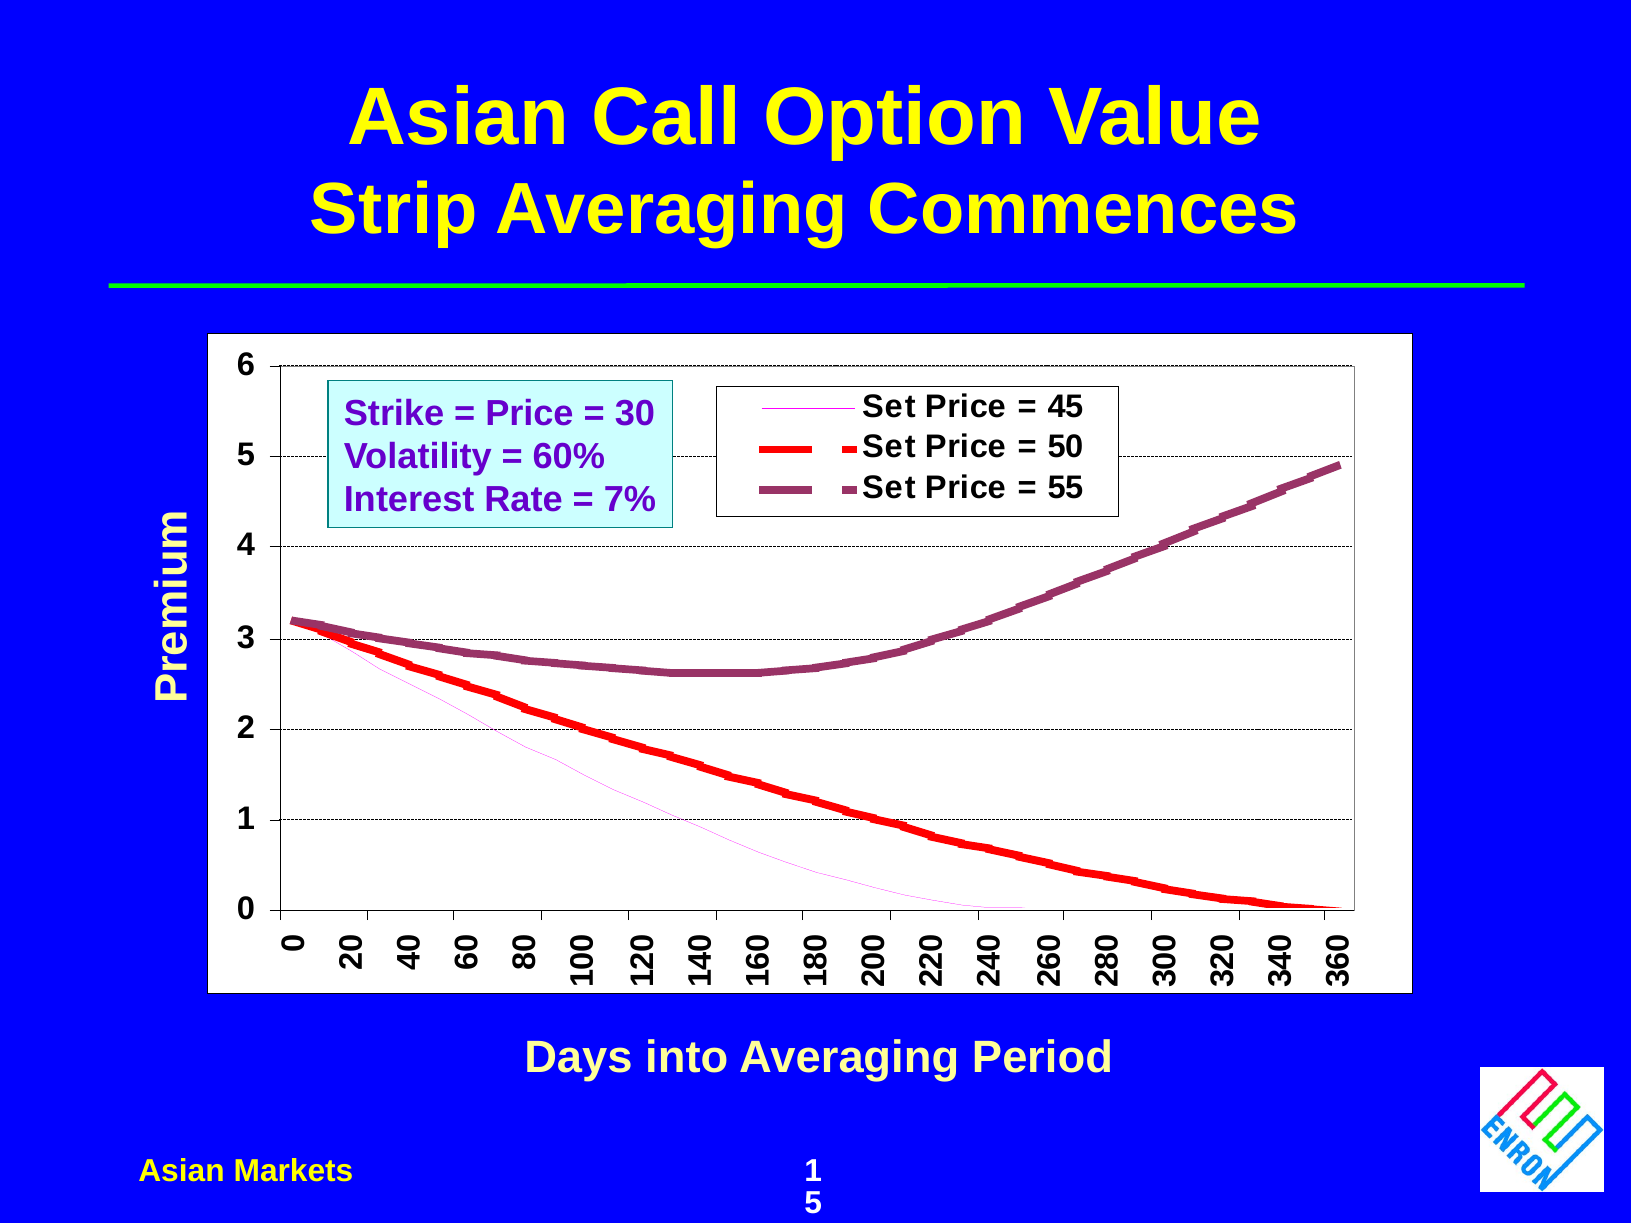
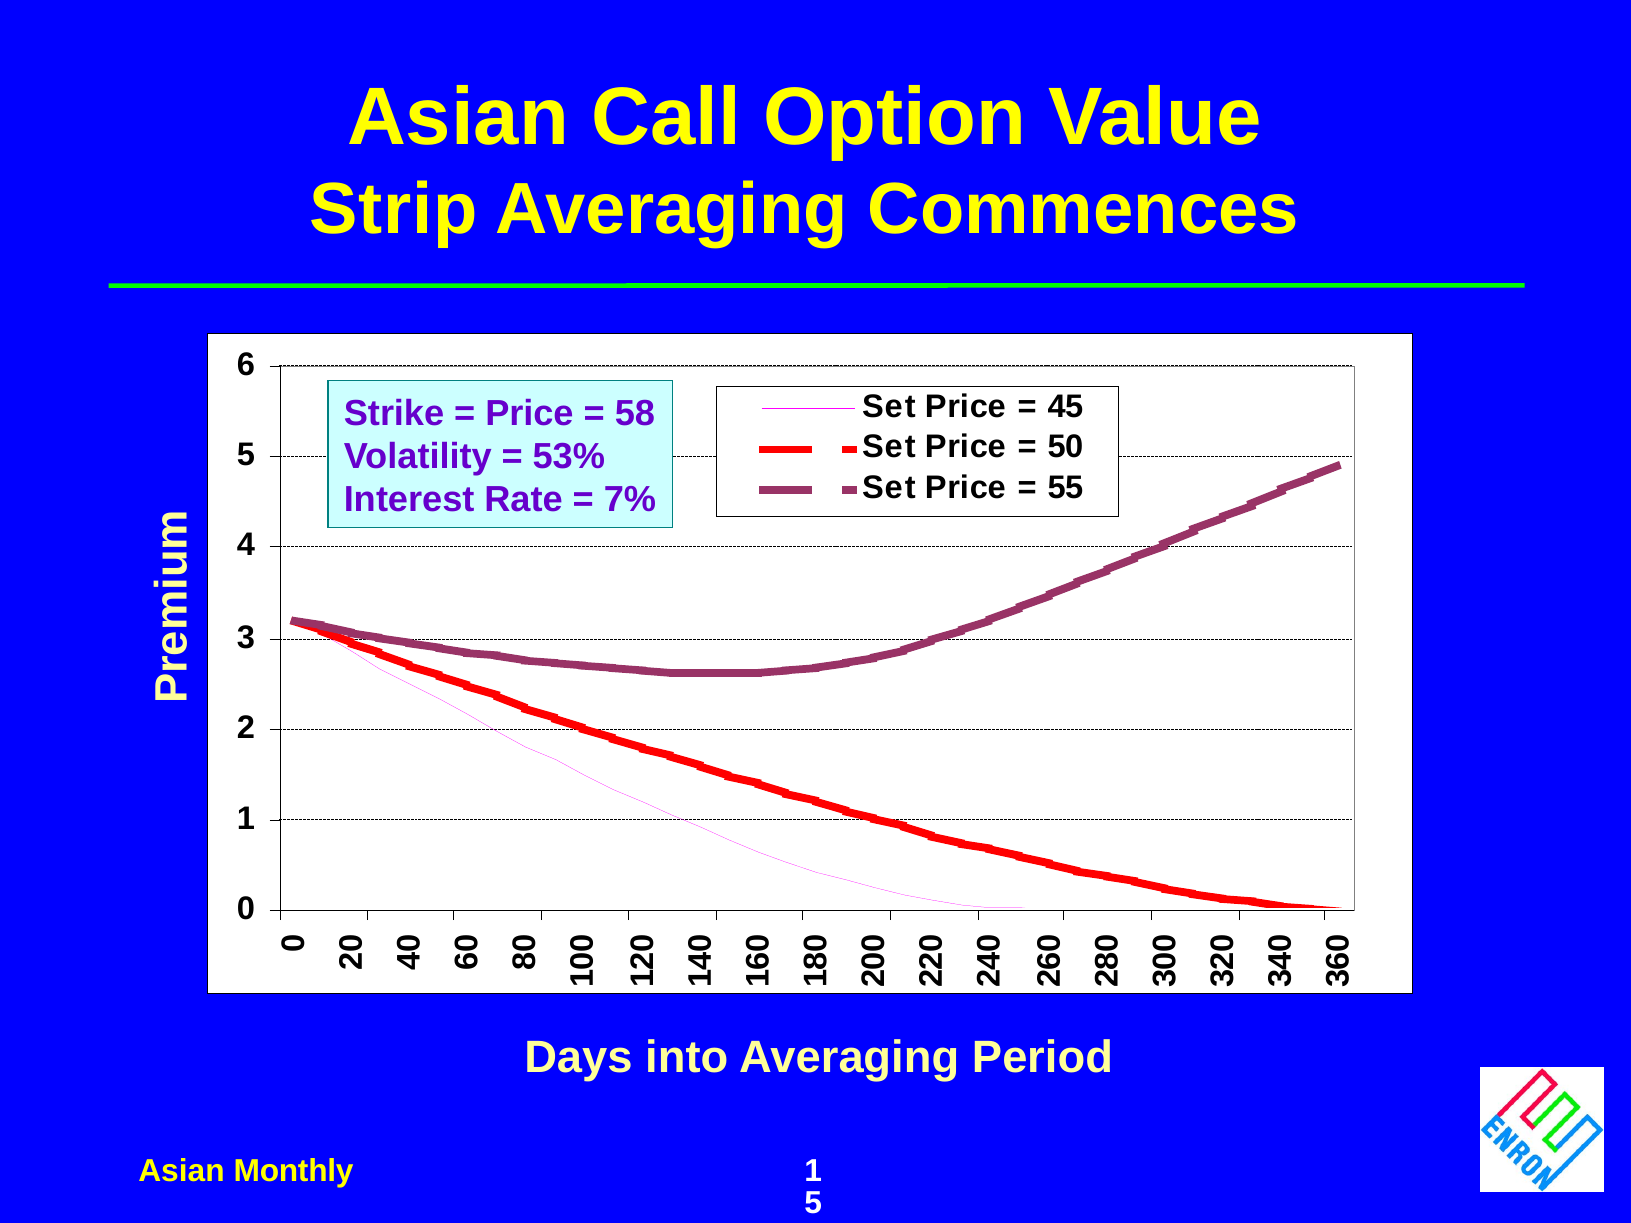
30: 30 -> 58 (635, 413)
60%: 60% -> 53% (569, 457)
Markets: Markets -> Monthly (294, 1171)
